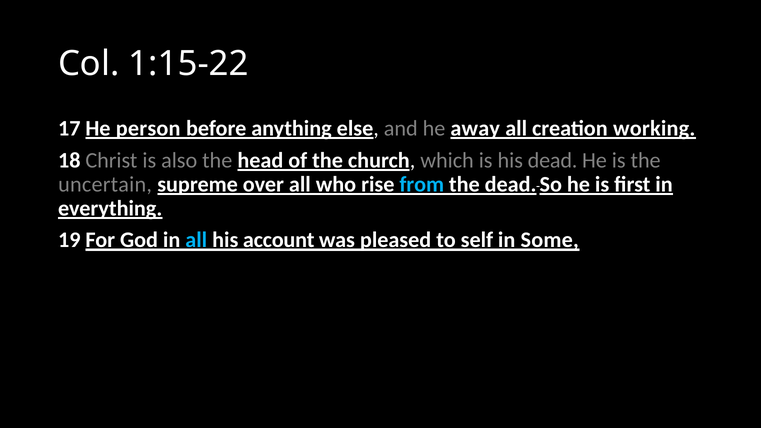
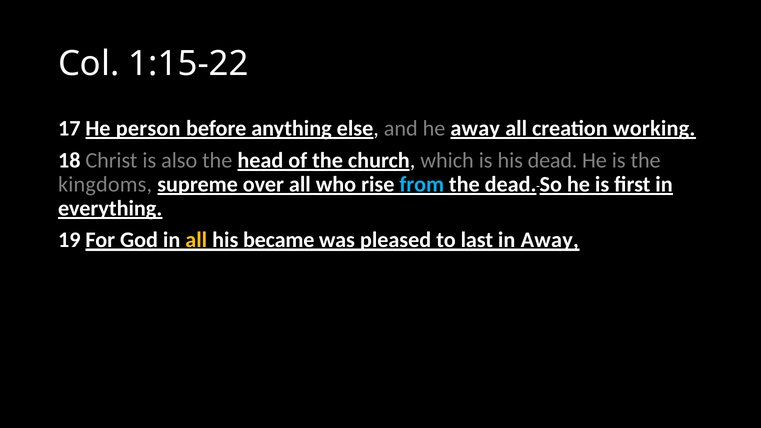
uncertain: uncertain -> kingdoms (105, 184)
all colour: light blue -> yellow (196, 240)
account: account -> became (279, 240)
self: self -> last (477, 240)
in Some: Some -> Away (550, 240)
